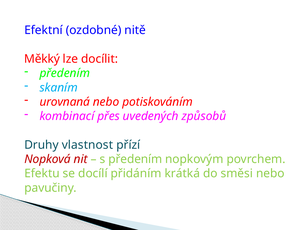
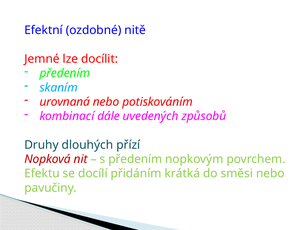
Měkký: Měkký -> Jemné (42, 59)
přes: přes -> dále (109, 116)
vlastnost: vlastnost -> dlouhých (88, 145)
